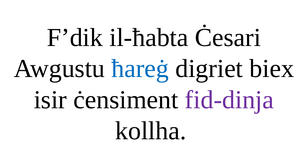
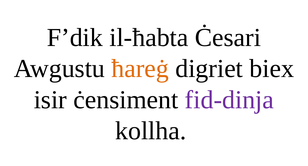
ħareġ colour: blue -> orange (140, 69)
